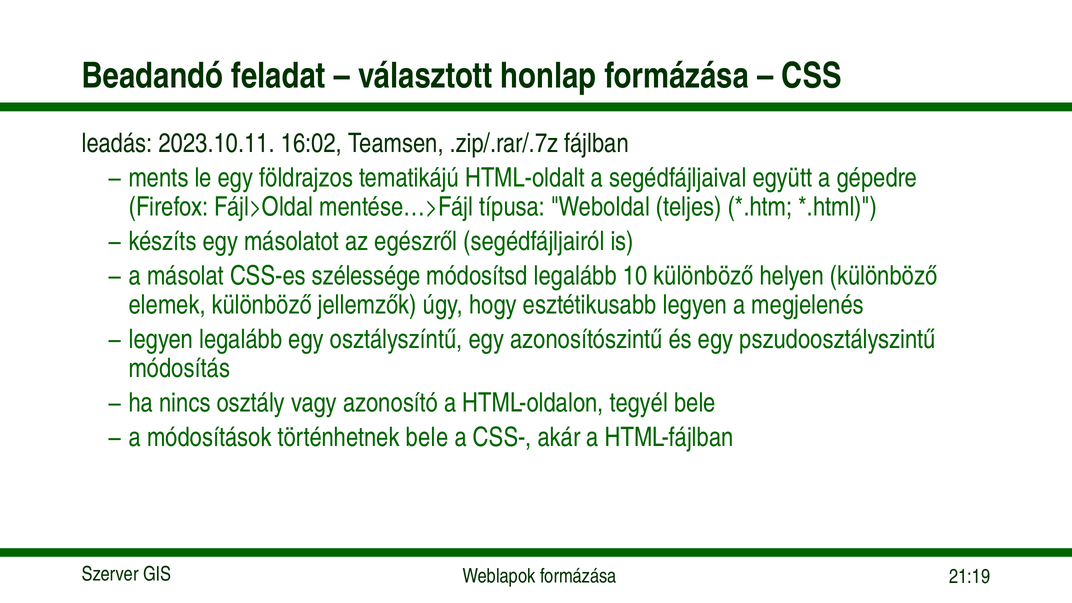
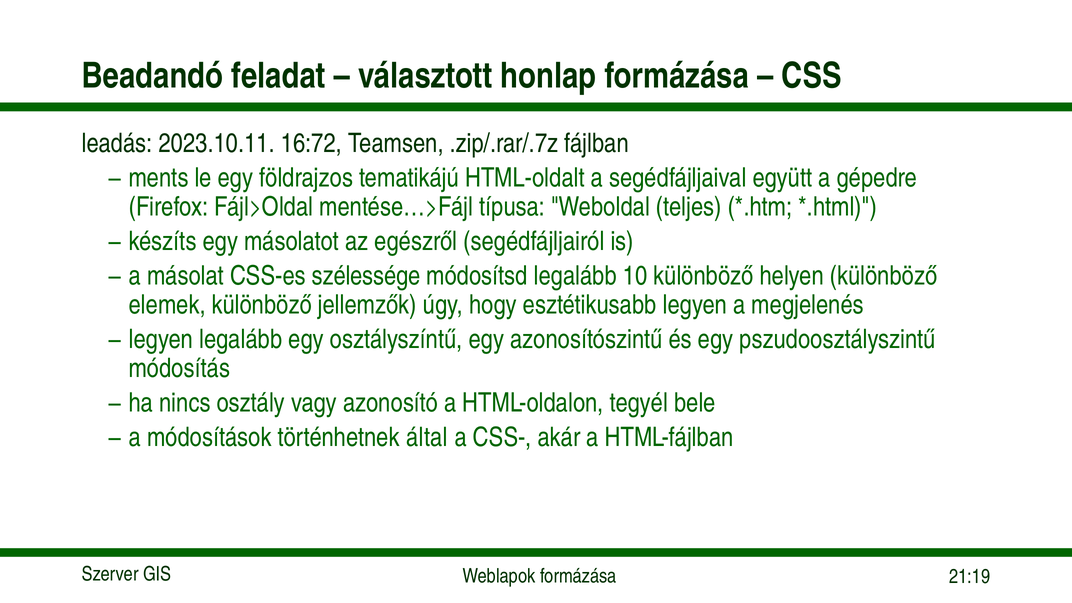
16:02: 16:02 -> 16:72 (311, 143)
történhetnek bele: bele -> által (427, 437)
